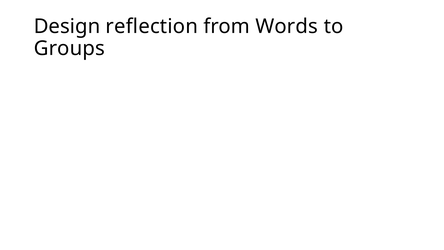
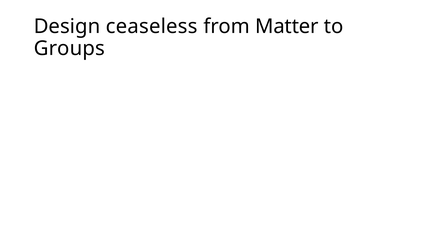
reflection: reflection -> ceaseless (152, 26)
Words: Words -> Matter (287, 26)
